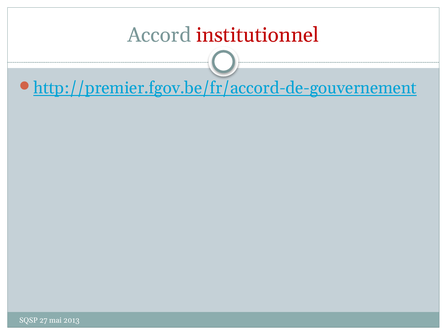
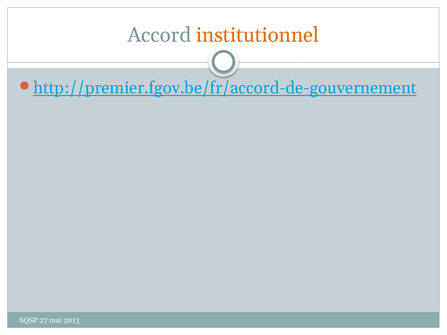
institutionnel colour: red -> orange (257, 35)
